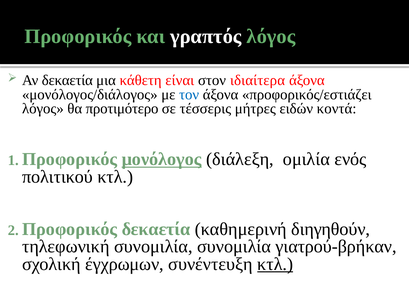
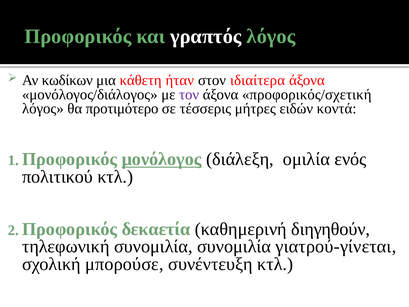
Αν δεκαετία: δεκαετία -> κωδίκων (67, 80)
είναι: είναι -> ήταν (180, 80)
τον colour: blue -> purple (189, 94)
προφορικός/εστιάζει: προφορικός/εστιάζει -> προφορικός/σχετική (307, 94)
γιατρού-βρήκαν: γιατρού-βρήκαν -> γιατρού-γίνεται (336, 246)
έγχρωμων: έγχρωμων -> μπορούσε (124, 264)
κτλ underline: present -> none (275, 264)
